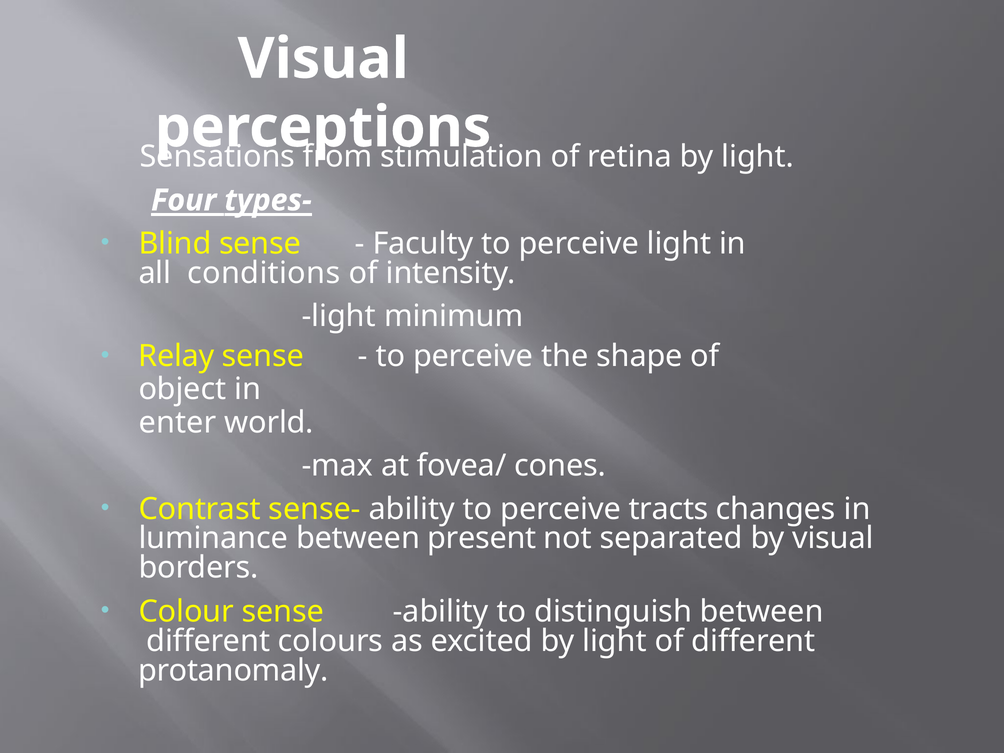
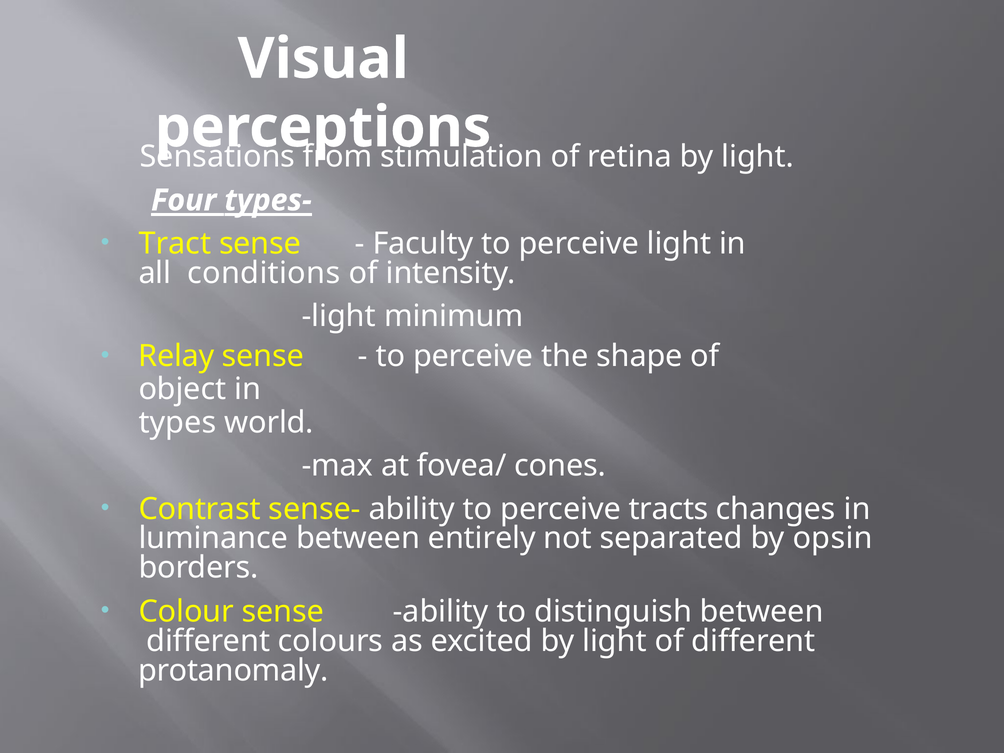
Blind: Blind -> Tract (175, 244)
enter: enter -> types (178, 422)
present: present -> entirely (482, 538)
by visual: visual -> opsin (833, 538)
